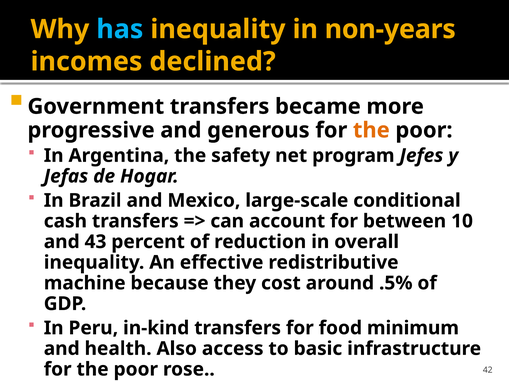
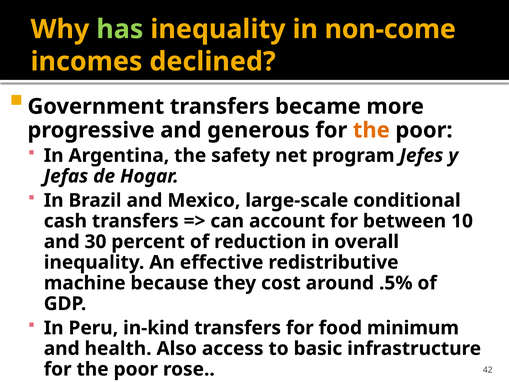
has colour: light blue -> light green (120, 29)
non-years: non-years -> non-come (390, 29)
43: 43 -> 30 (95, 242)
